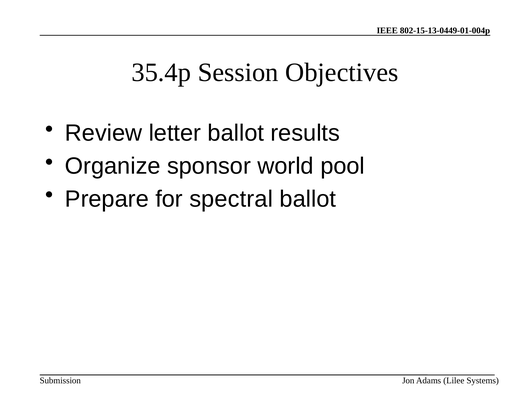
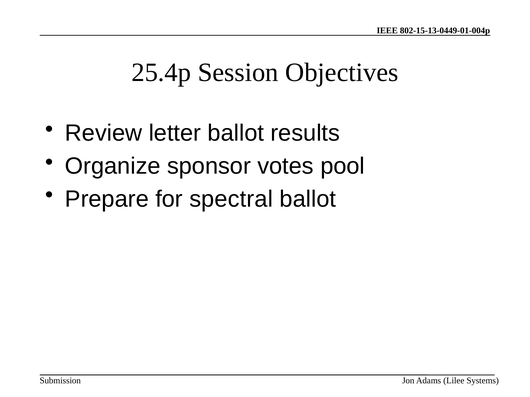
35.4p: 35.4p -> 25.4p (161, 73)
world: world -> votes (286, 166)
